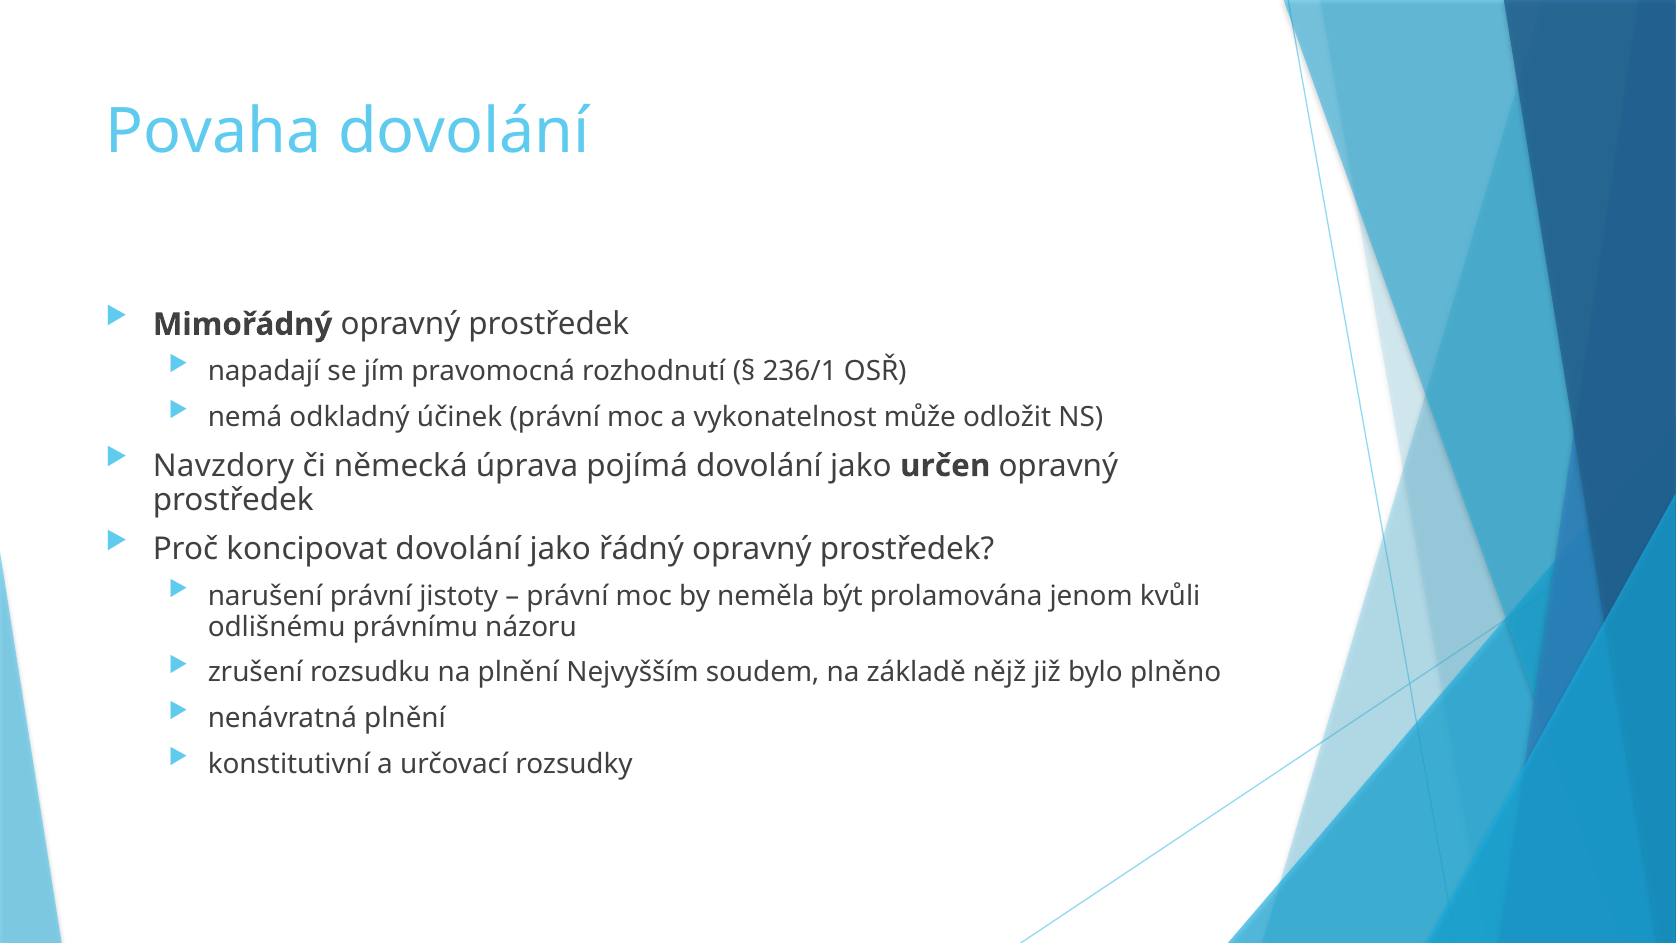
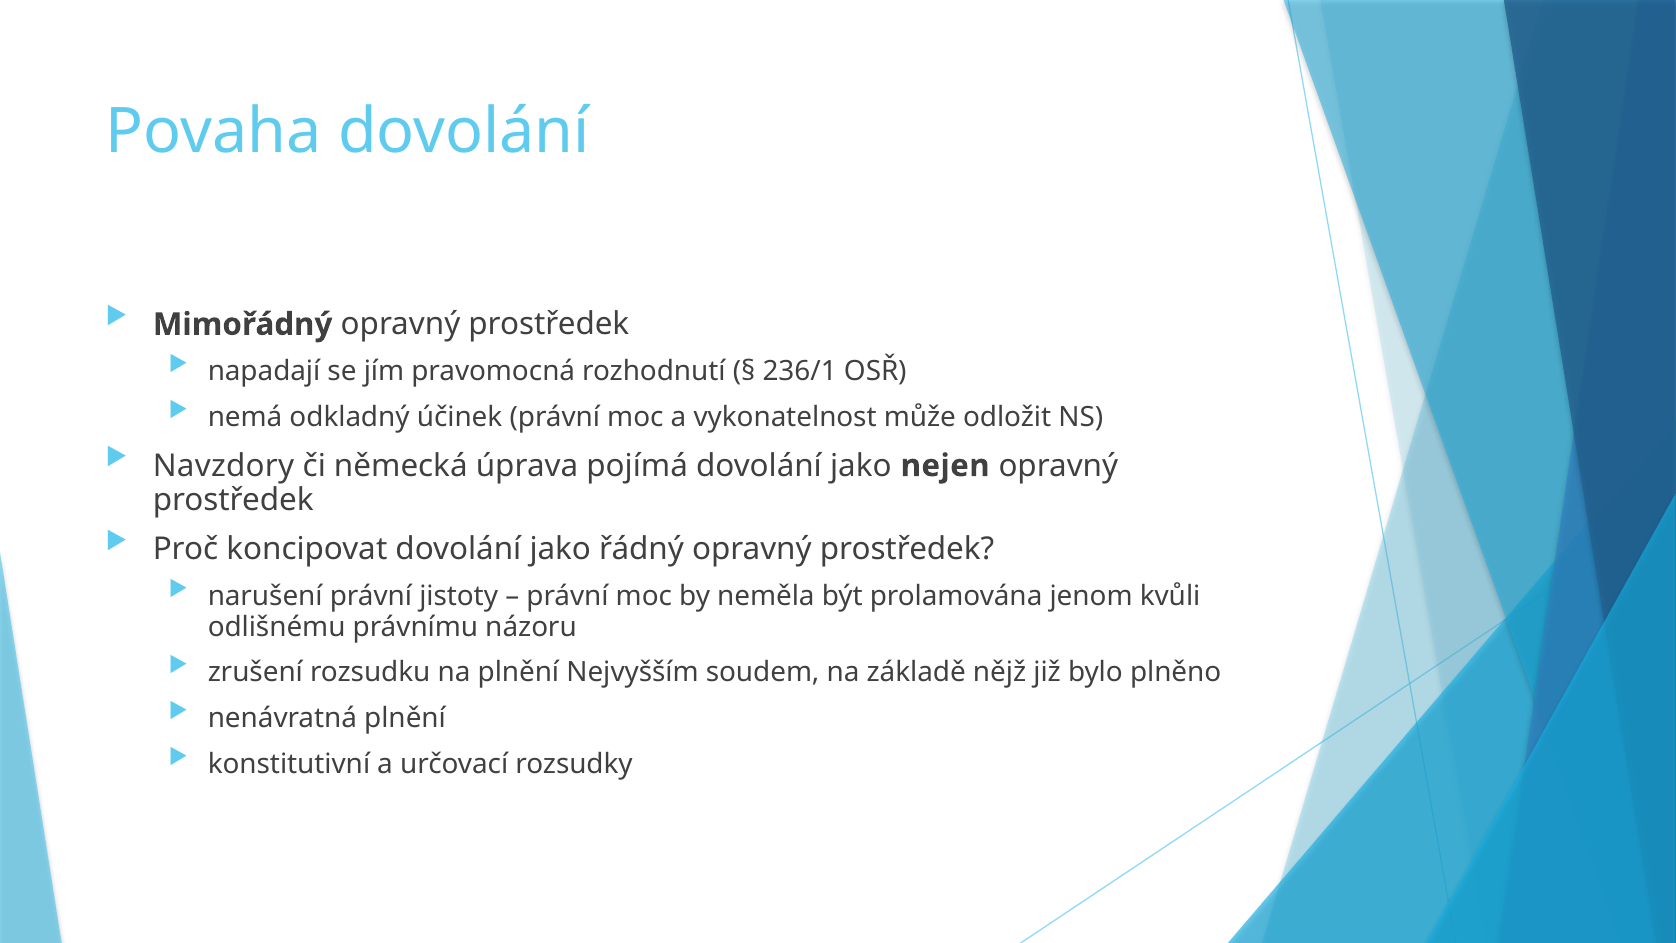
určen: určen -> nejen (945, 466)
